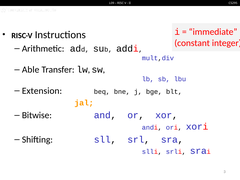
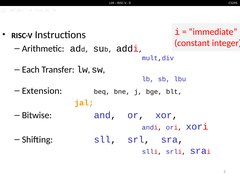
Able: Able -> Each (31, 70)
